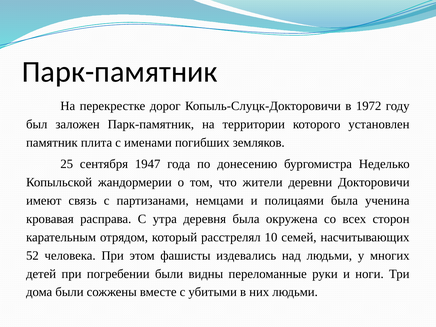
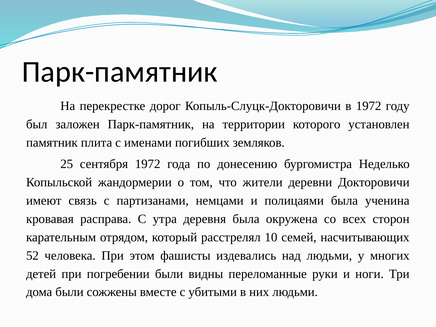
сентября 1947: 1947 -> 1972 (148, 164)
